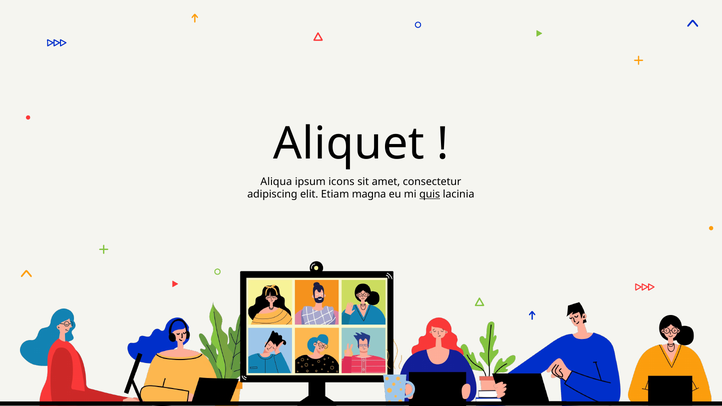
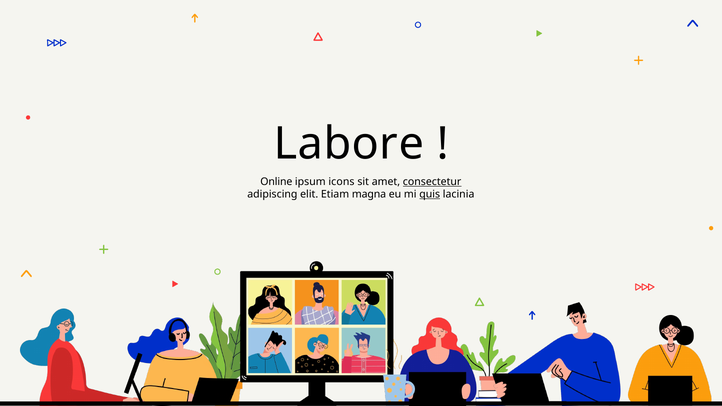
Aliquet: Aliquet -> Labore (349, 144)
Aliqua: Aliqua -> Online (276, 182)
consectetur underline: none -> present (432, 182)
